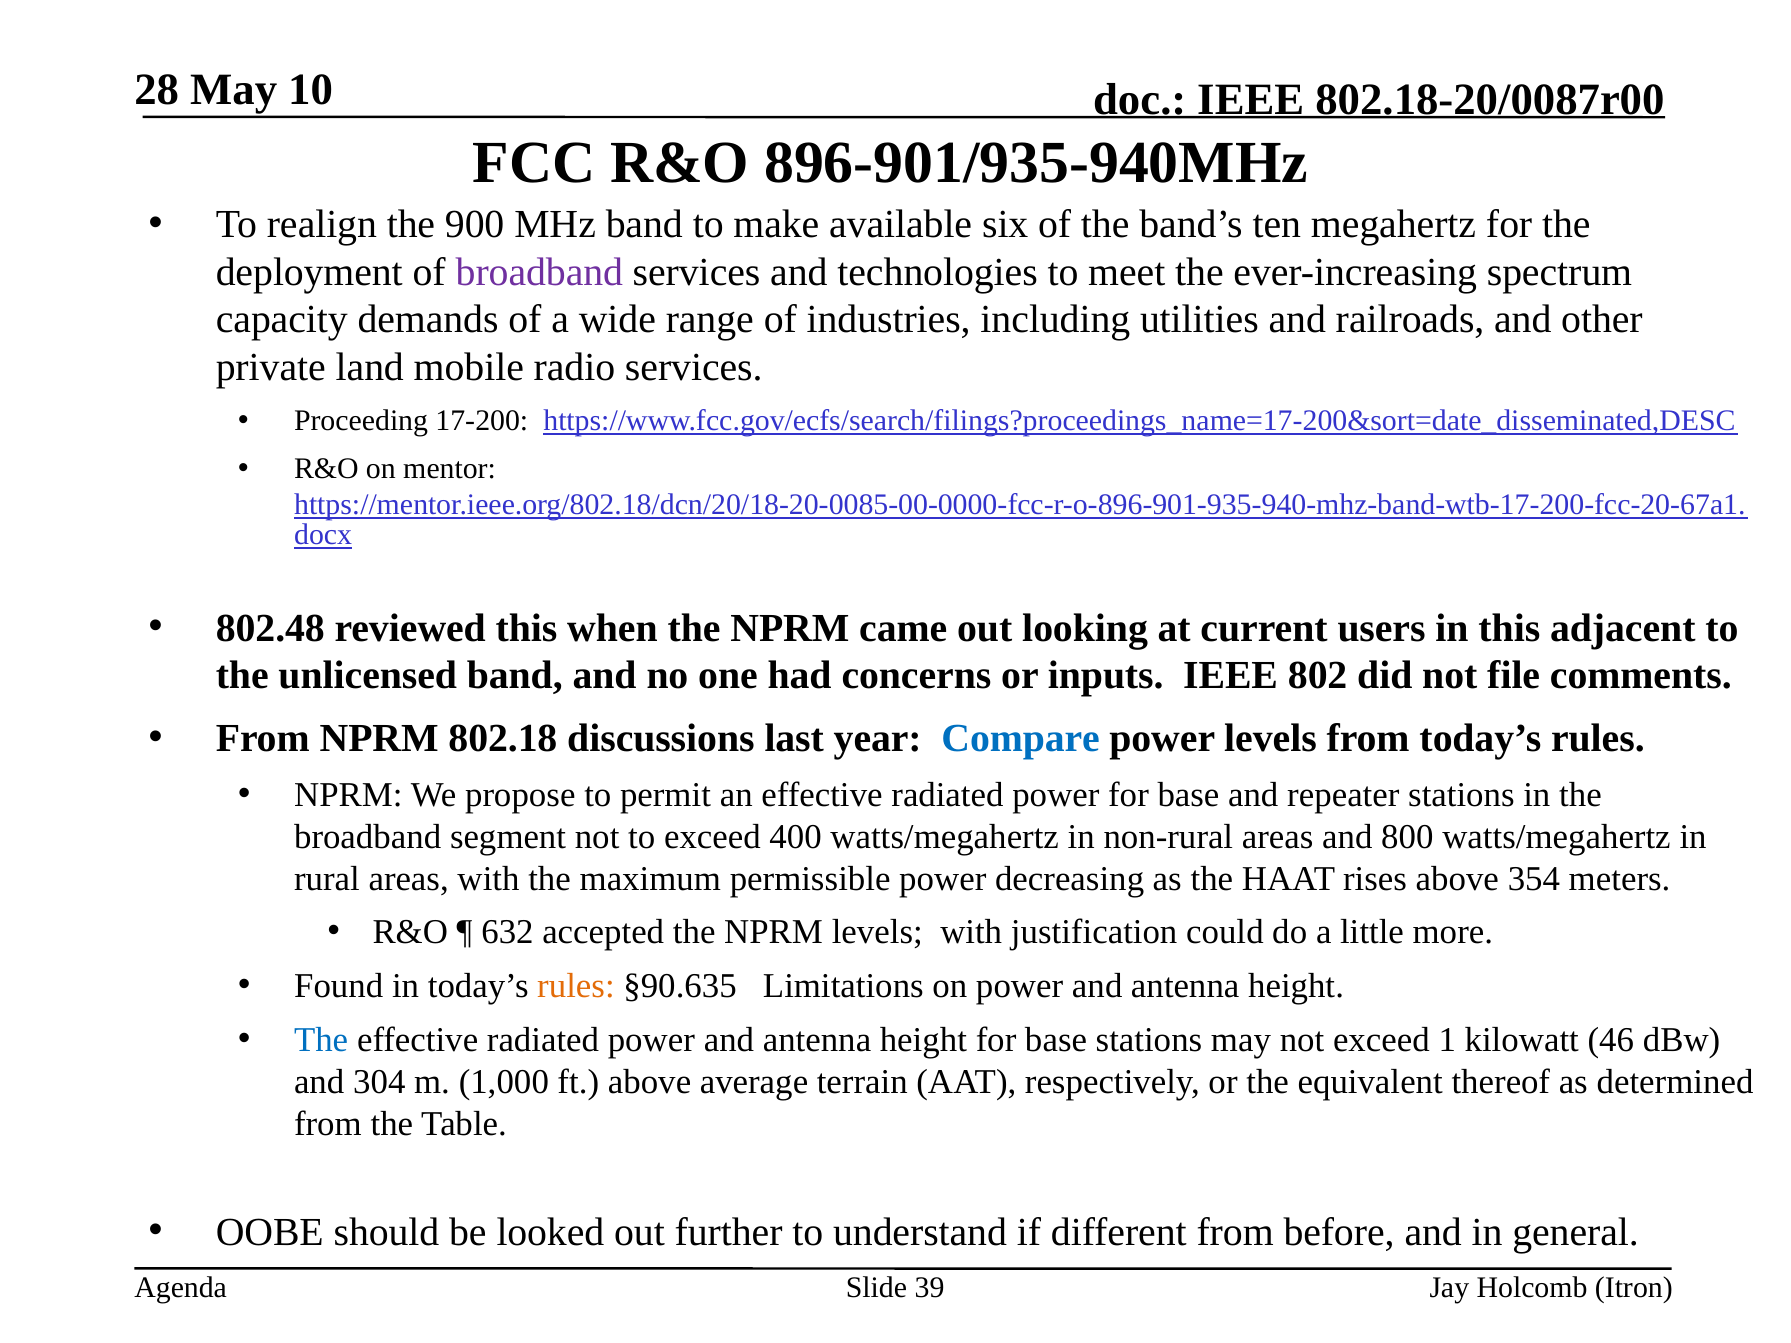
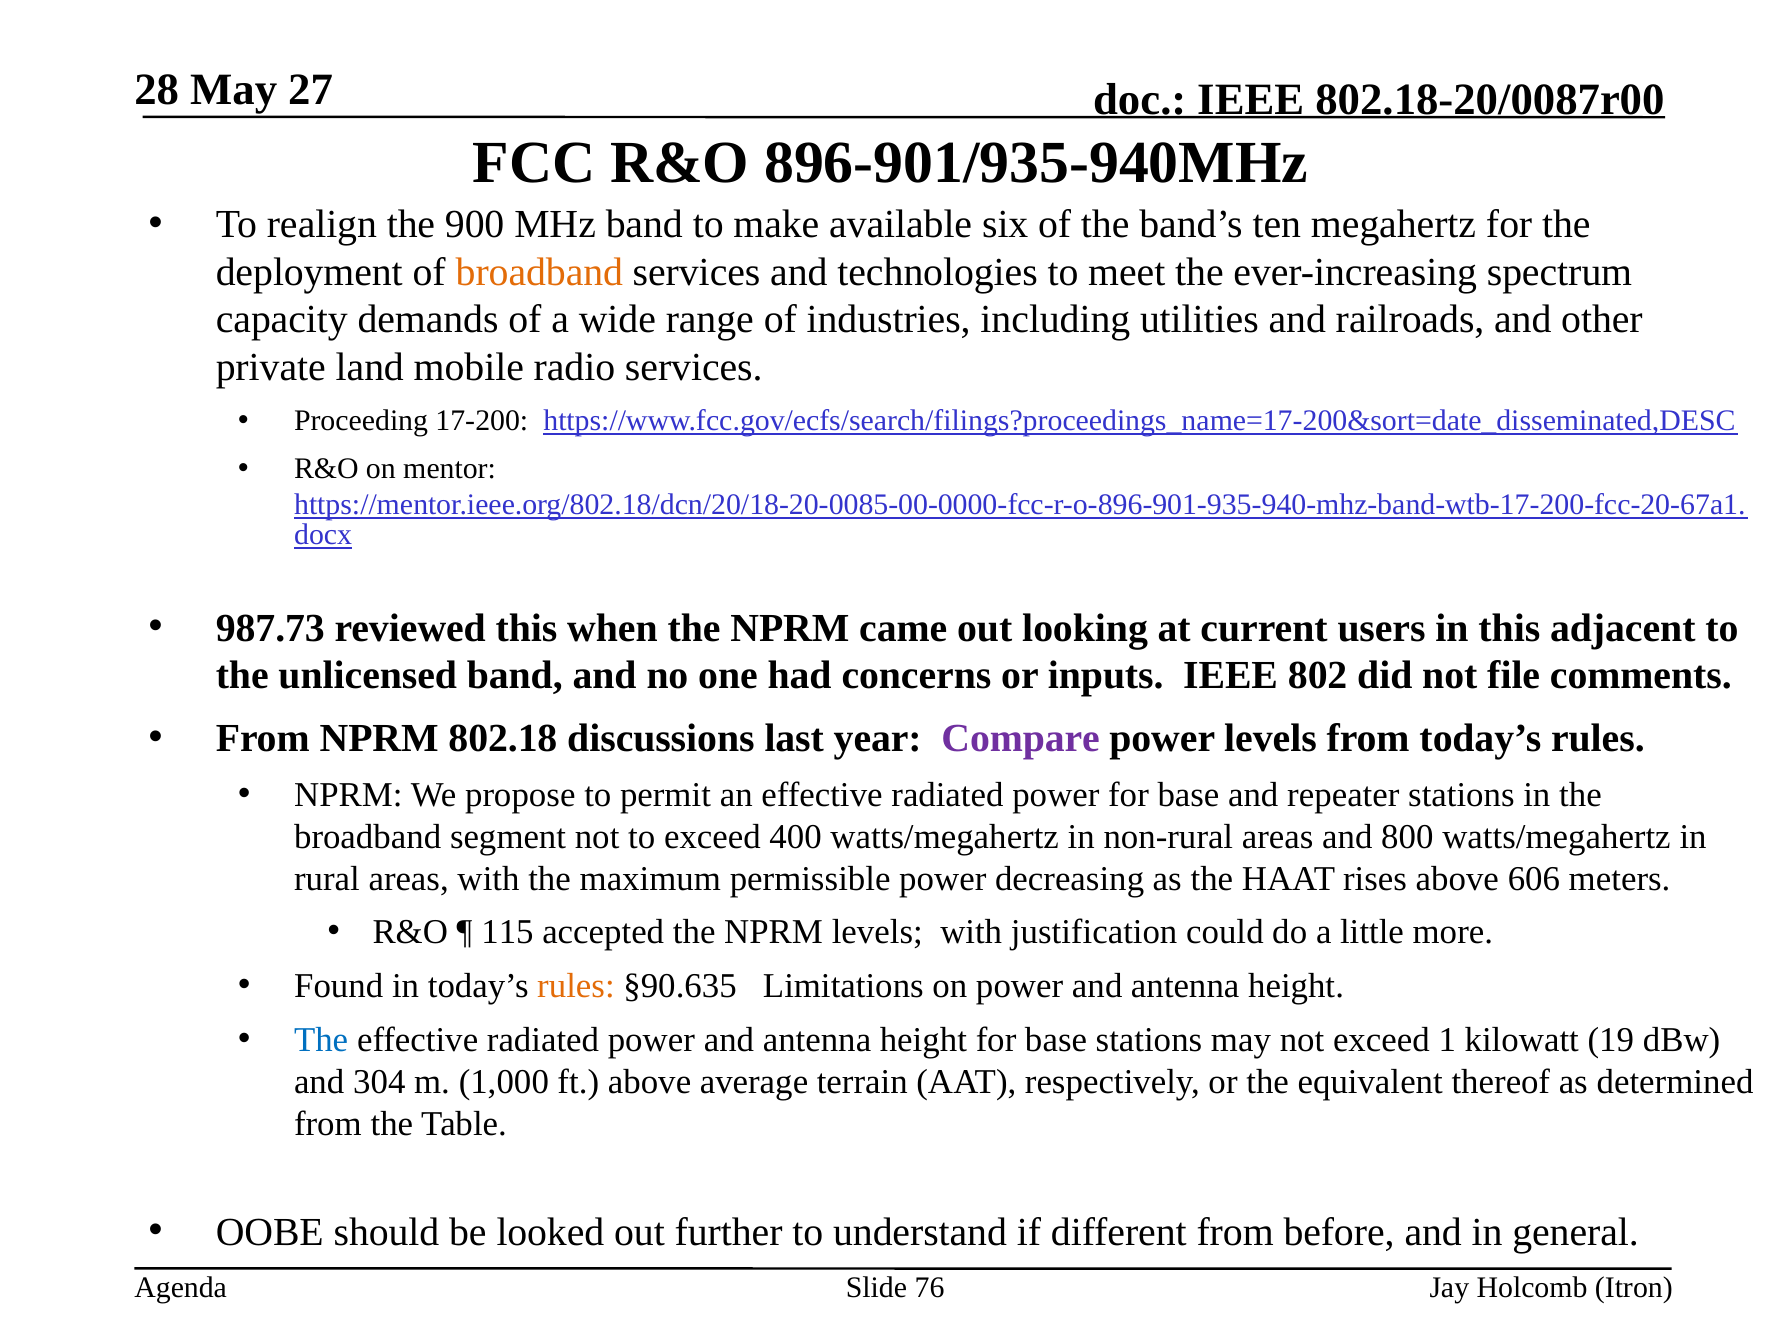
10: 10 -> 27 (311, 89)
broadband colour: purple -> orange (539, 272)
802.48: 802.48 -> 987.73 (270, 628)
Compare colour: blue -> purple (1021, 739)
354: 354 -> 606 (1534, 879)
632: 632 -> 115 (508, 932)
46: 46 -> 19 (1611, 1040)
39: 39 -> 76 (930, 1288)
